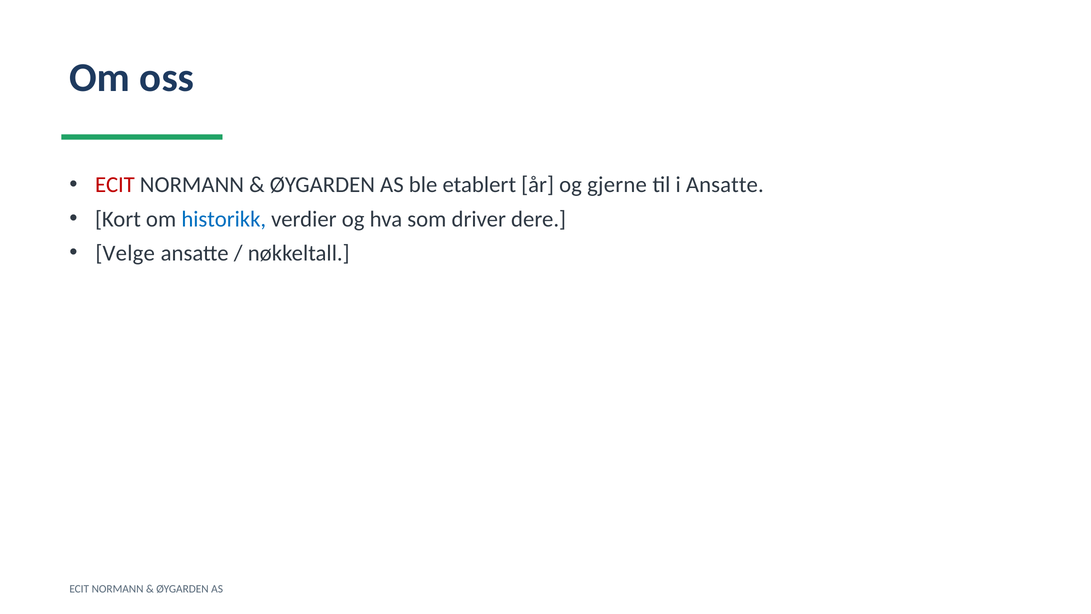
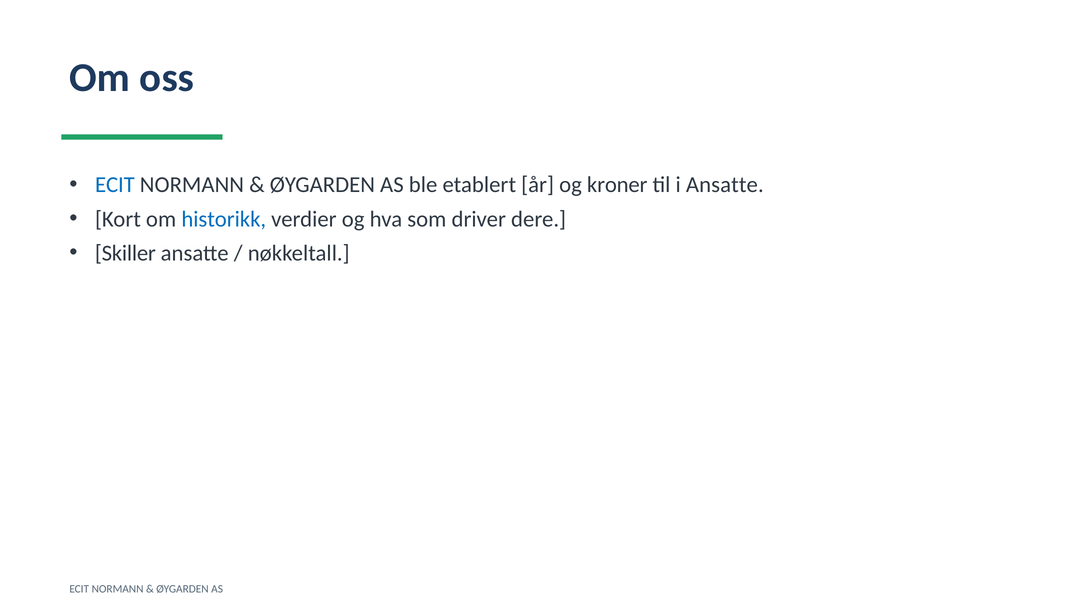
ECIT colour: red -> blue (115, 185)
gjerne: gjerne -> kroner (617, 185)
Velge: Velge -> Skiller (125, 253)
